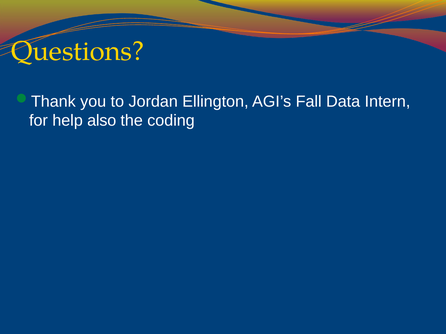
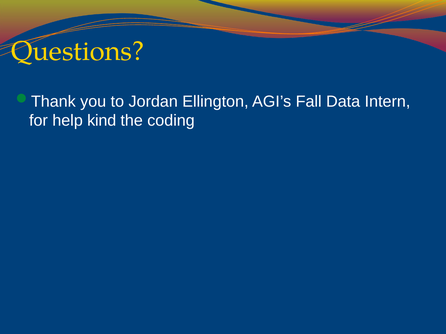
also: also -> kind (102, 121)
